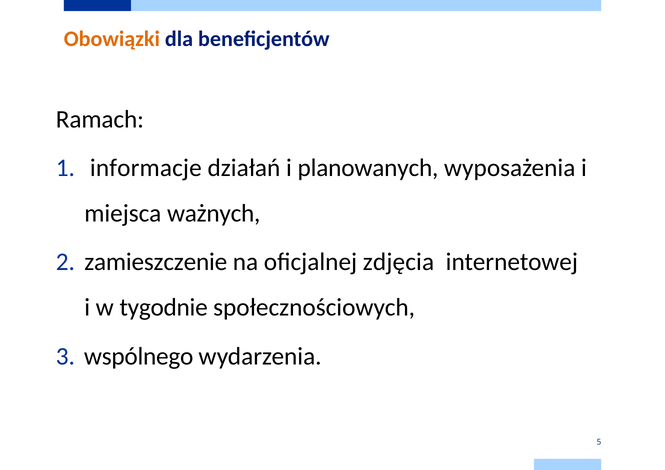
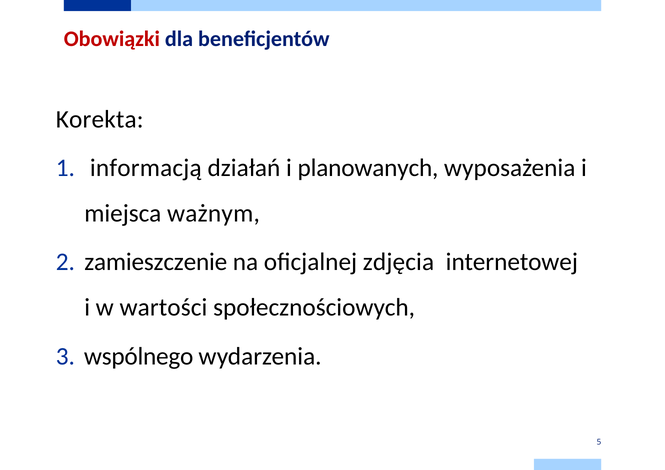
Obowiązki colour: orange -> red (112, 39)
Ramach: Ramach -> Korekta (100, 119)
informacje: informacje -> informacją (146, 168)
ważnych: ważnych -> ważnym (213, 214)
tygodnie: tygodnie -> wartości (163, 308)
